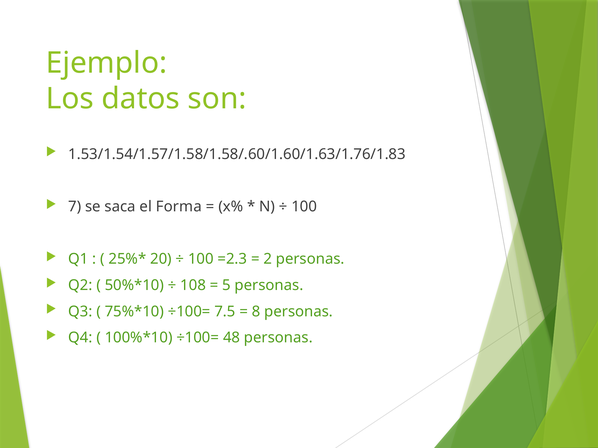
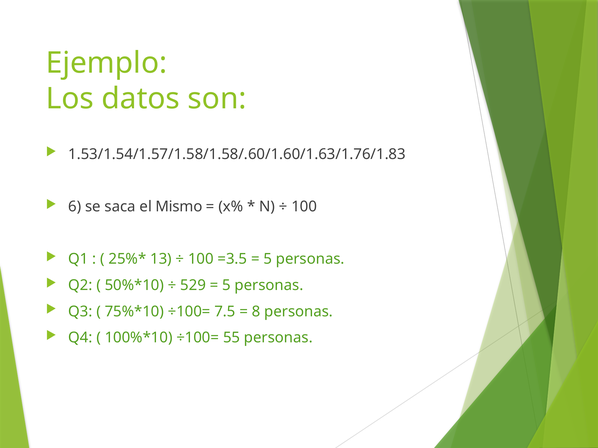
7: 7 -> 6 (75, 207)
Forma: Forma -> Mismo (179, 207)
20: 20 -> 13 (161, 259)
=2.3: =2.3 -> =3.5 (232, 259)
2: 2 -> 5 (268, 259)
108: 108 -> 529 (193, 286)
48: 48 -> 55 (232, 338)
